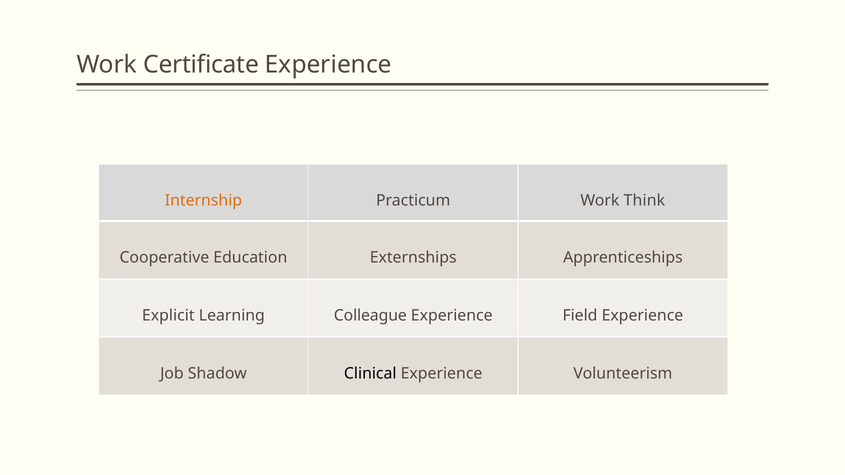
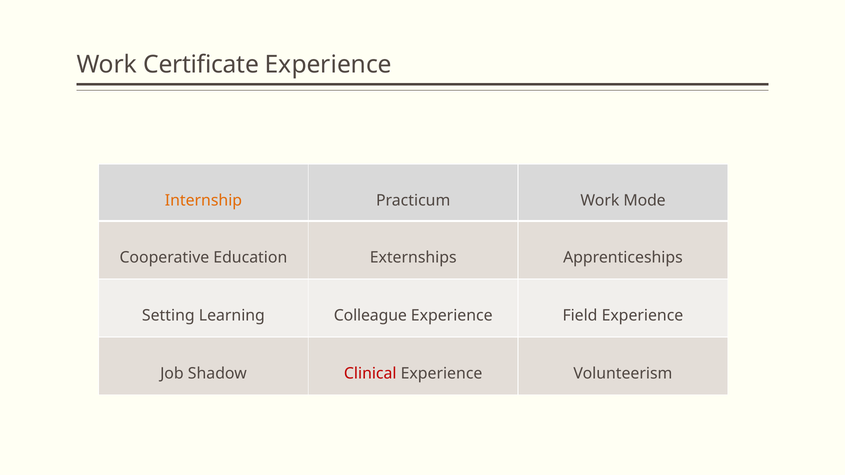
Think: Think -> Mode (645, 200)
Explicit: Explicit -> Setting (168, 316)
Clinical colour: black -> red (370, 374)
